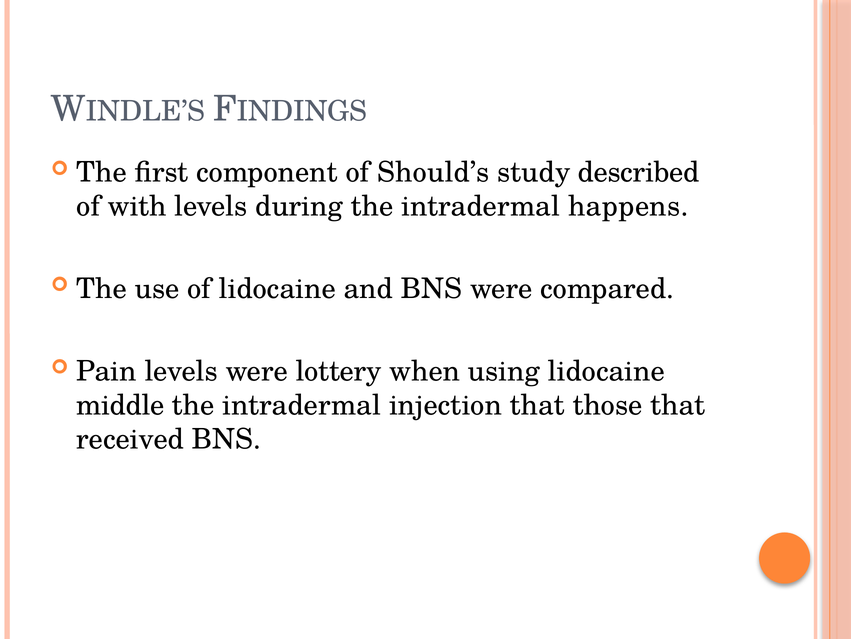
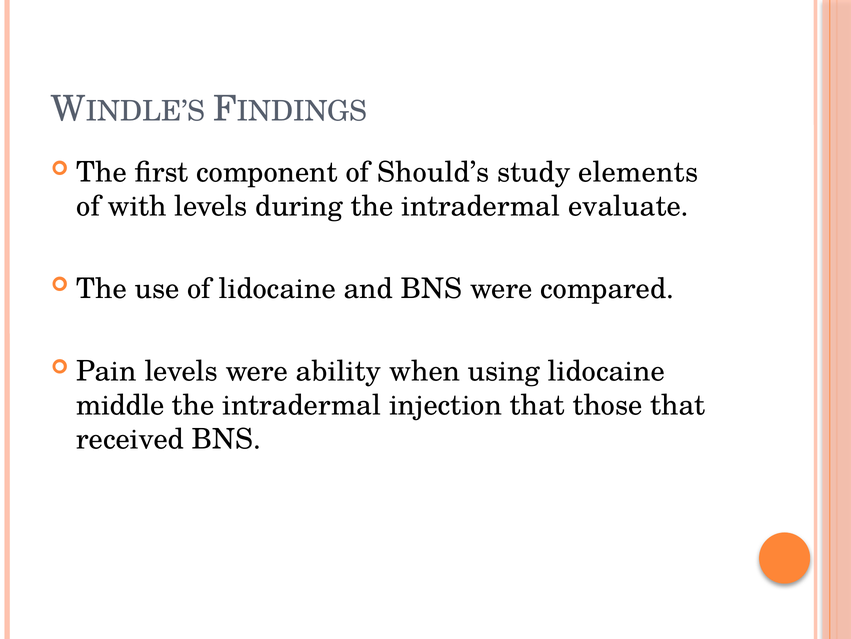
described: described -> elements (638, 172)
happens: happens -> evaluate (628, 206)
lottery: lottery -> ability (338, 371)
